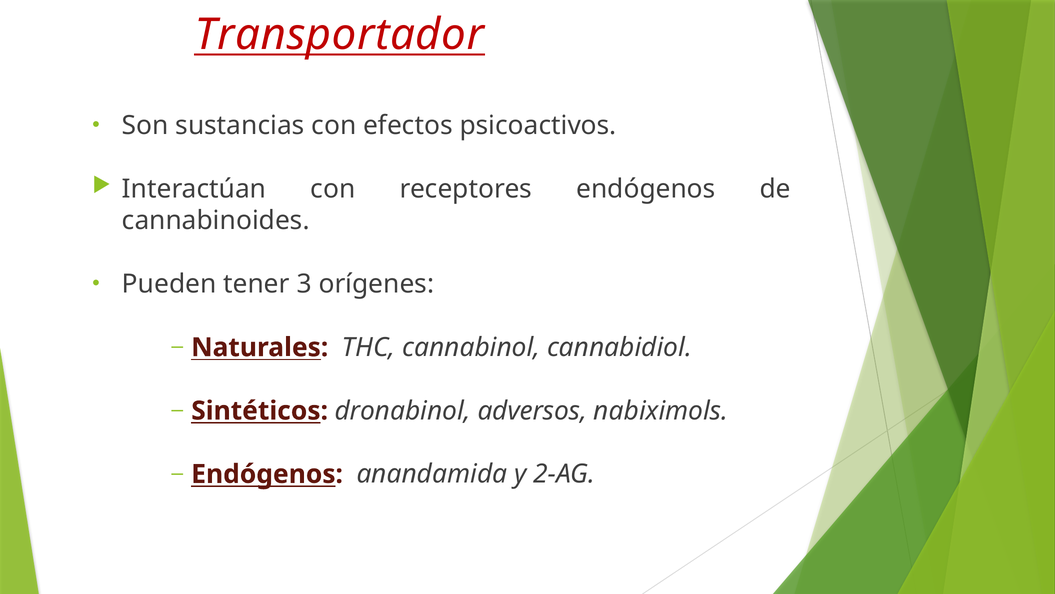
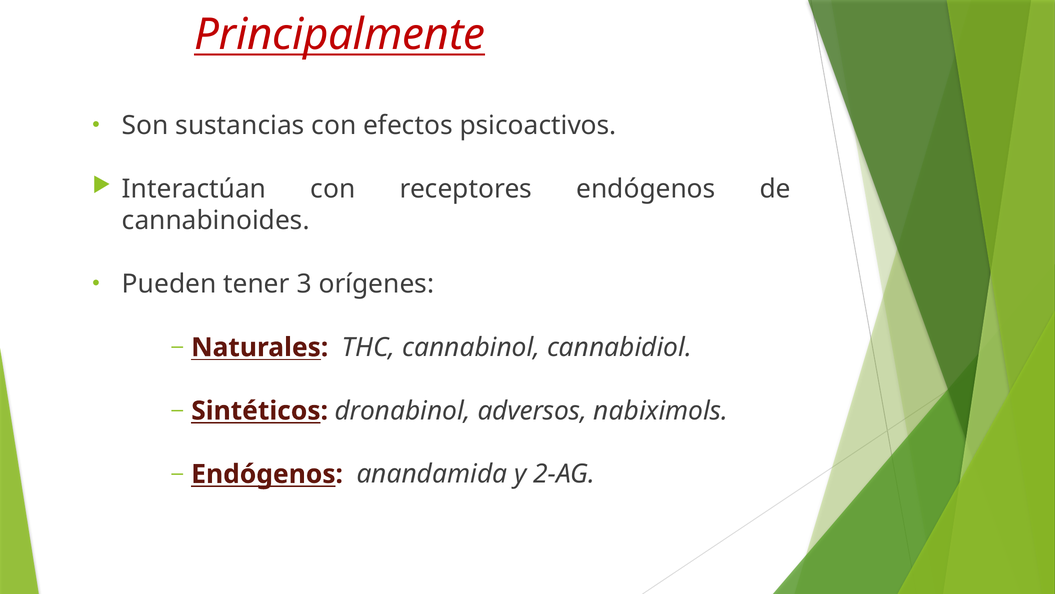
Transportador: Transportador -> Principalmente (340, 34)
